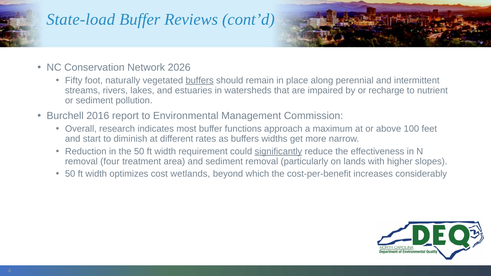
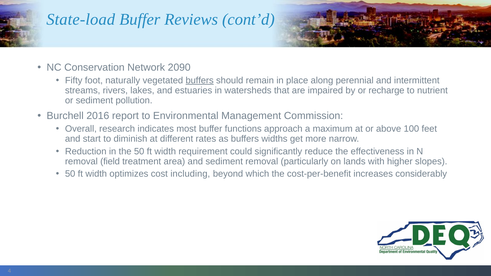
2026: 2026 -> 2090 (179, 67)
significantly underline: present -> none (278, 151)
four: four -> field (110, 161)
wetlands: wetlands -> including (190, 174)
